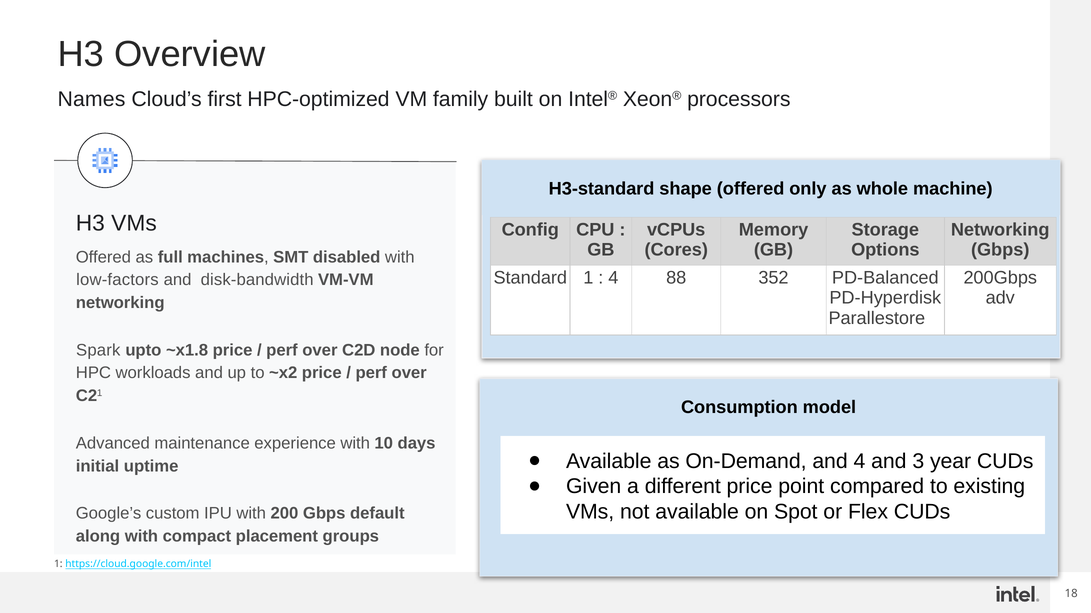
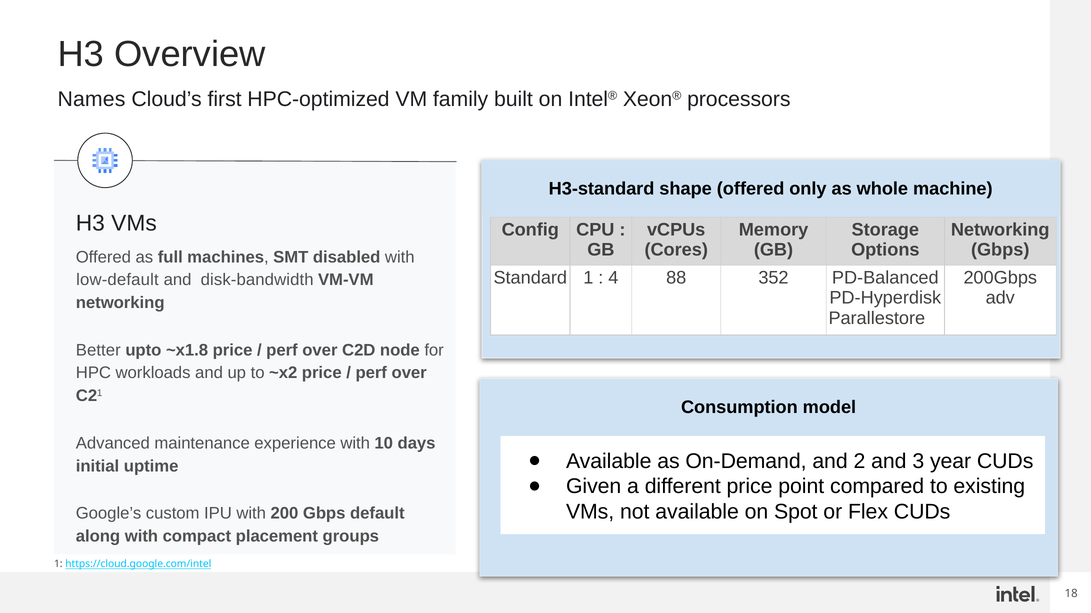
low-factors: low-factors -> low-default (117, 280)
Spark: Spark -> Better (98, 350)
and 4: 4 -> 2 (860, 462)
